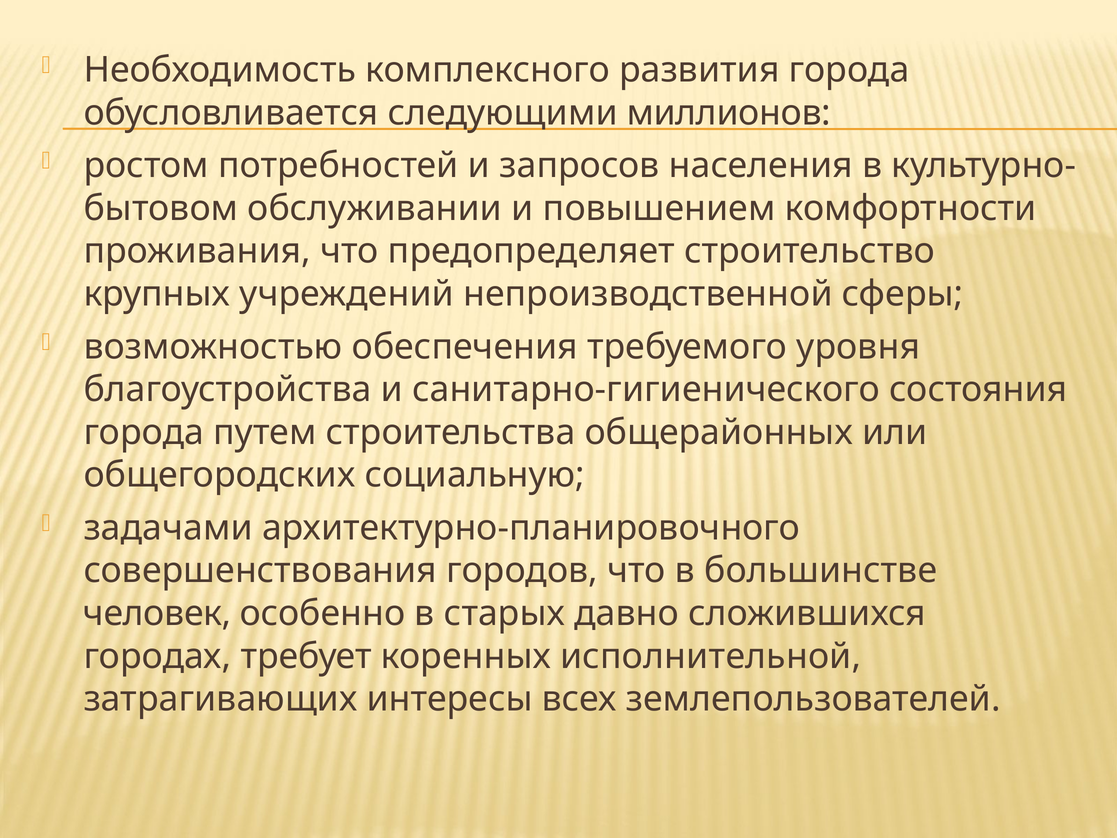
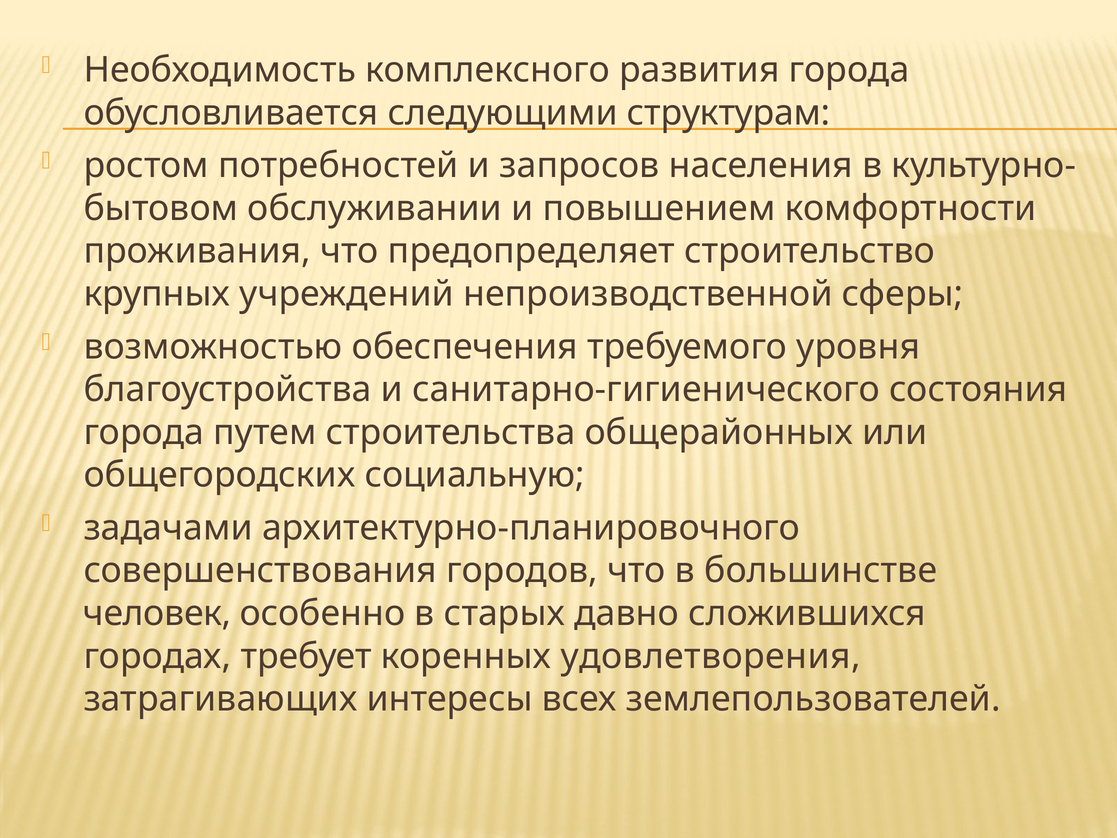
миллионов: миллионов -> структурам (729, 113)
исполнительной: исполнительной -> удовлетворения (711, 656)
